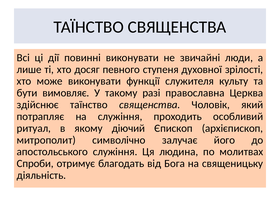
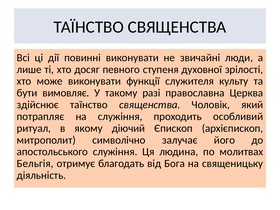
Спроби: Спроби -> Бельгія (35, 164)
